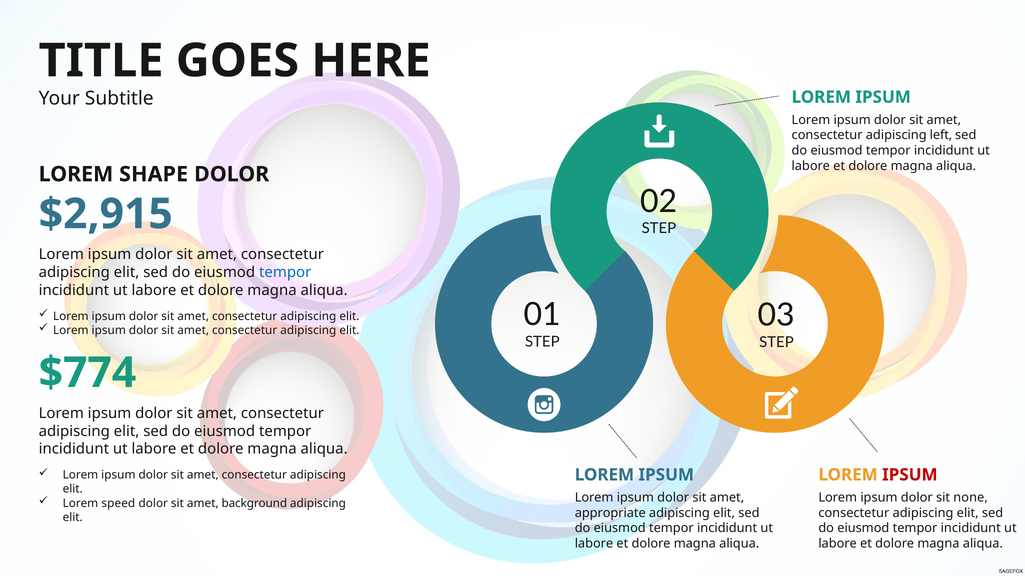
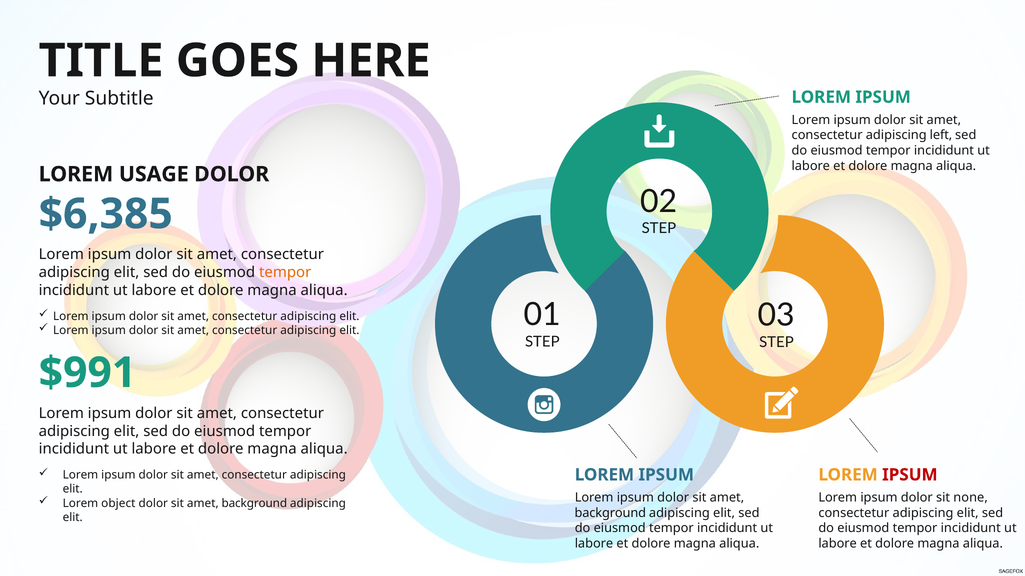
SHAPE: SHAPE -> USAGE (154, 174)
$2,915: $2,915 -> $6,385 (106, 214)
tempor colour: blue -> orange (285, 273)
$774: $774 -> $991 (87, 373)
speed: speed -> object (118, 504)
appropriate: appropriate -> background (610, 513)
